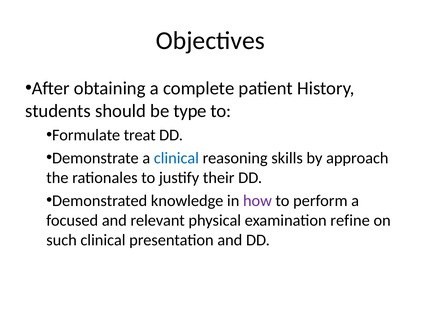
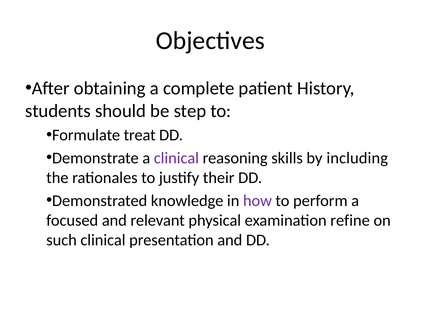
type: type -> step (190, 111)
clinical colour: blue -> purple (176, 158)
approach: approach -> including (357, 158)
